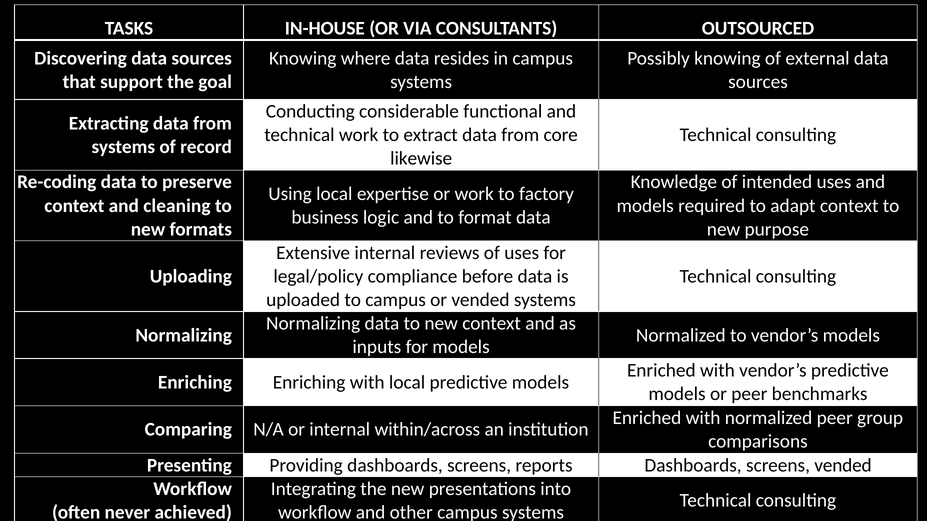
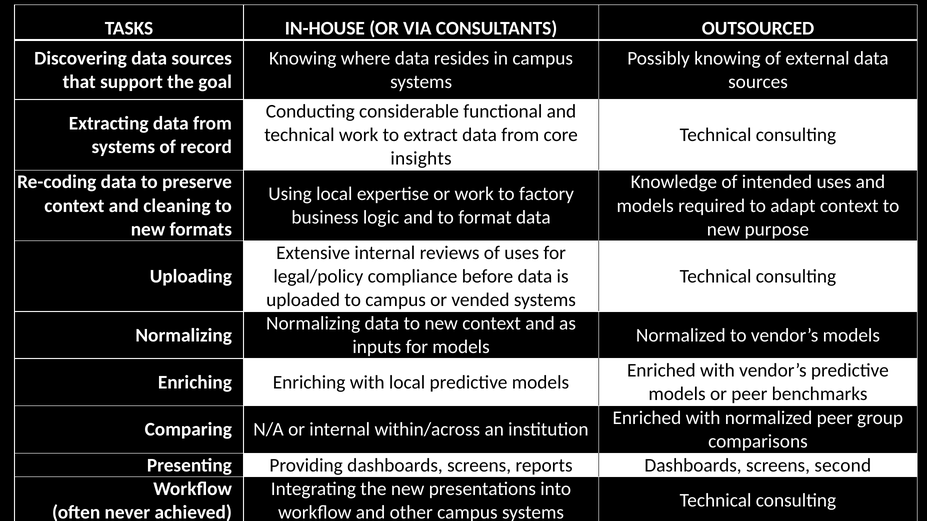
likewise: likewise -> insights (421, 159)
screens vended: vended -> second (843, 466)
